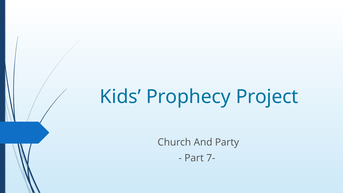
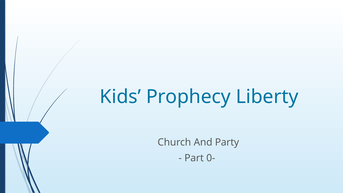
Project: Project -> Liberty (267, 97)
7-: 7- -> 0- (211, 158)
